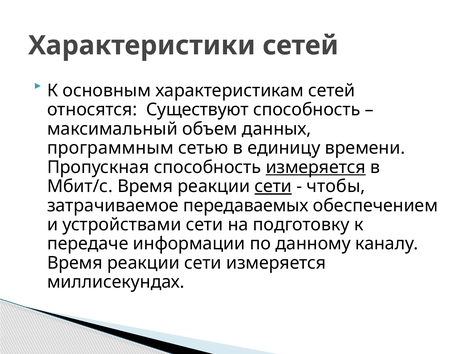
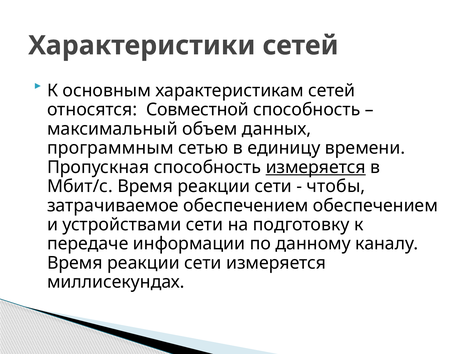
Существуют: Существуют -> Совместной (197, 110)
сети underline: present -> none (273, 186)
затрачиваемое передаваемых: передаваемых -> обеспечением (246, 205)
